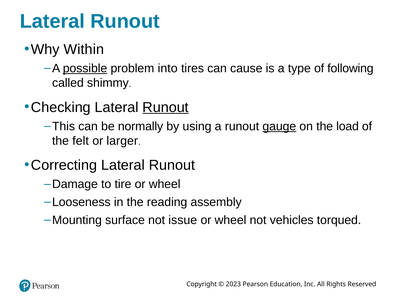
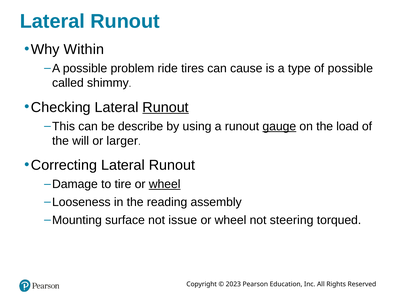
possible underline: present -> none (85, 68)
into: into -> ride (168, 68)
of following: following -> possible (350, 68)
normally: normally -> describe (141, 126)
felt: felt -> will (81, 141)
wheel underline: none -> present (165, 184)
vehicles: vehicles -> steering (292, 220)
